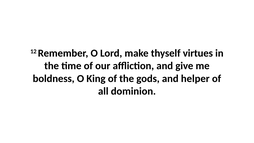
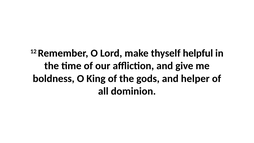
virtues: virtues -> helpful (198, 53)
